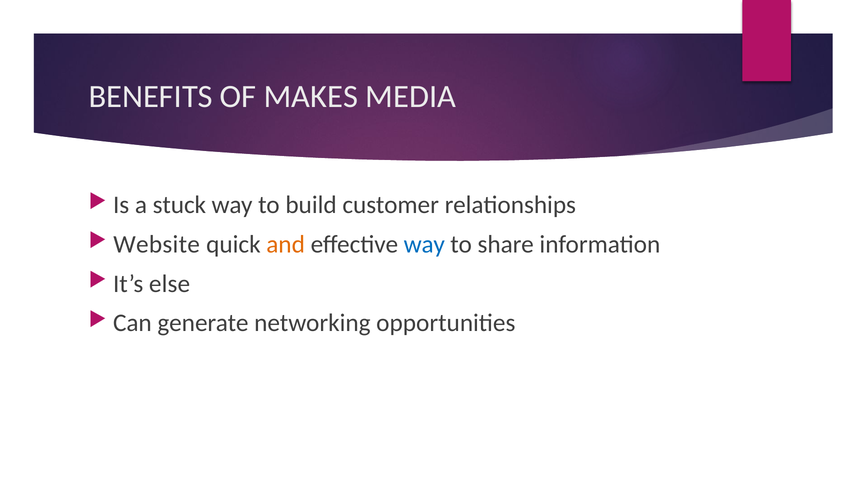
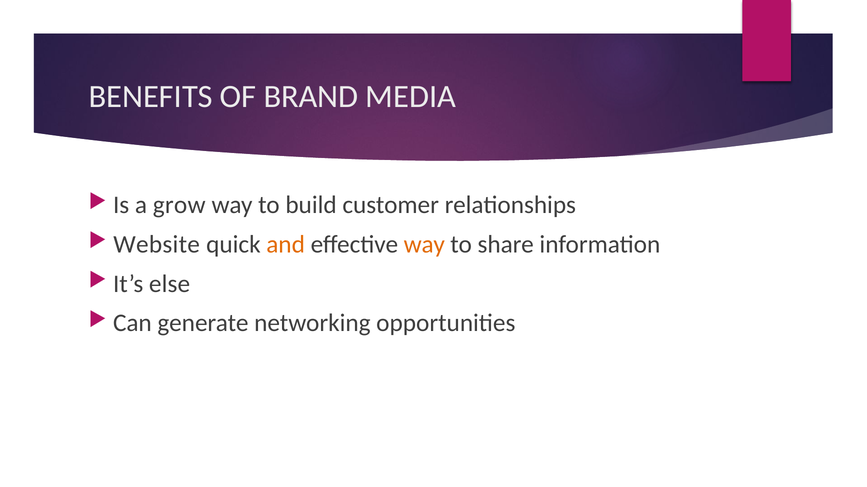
MAKES: MAKES -> BRAND (311, 97)
stuck: stuck -> grow (179, 205)
way colour: blue -> orange (424, 245)
